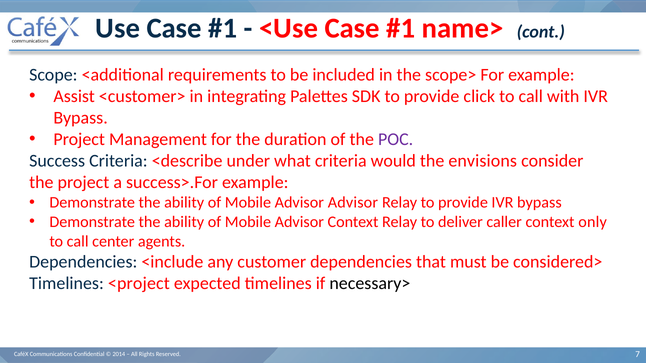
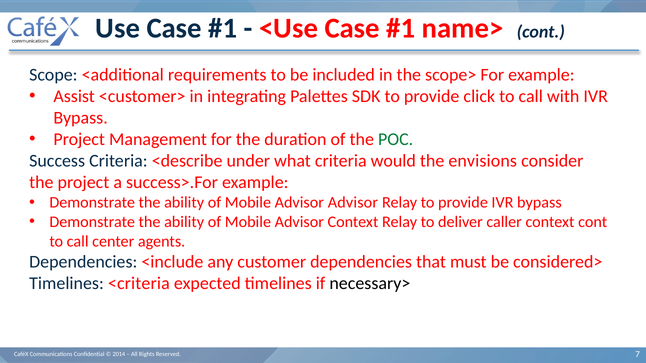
POC colour: purple -> green (396, 139)
context only: only -> cont (593, 222)
<project: <project -> <criteria (139, 284)
